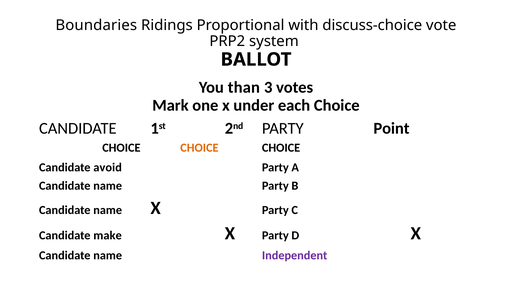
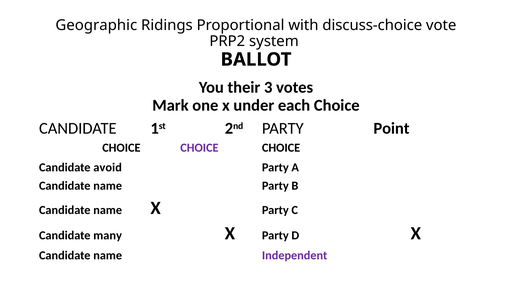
Boundaries: Boundaries -> Geographic (96, 25)
than: than -> their (244, 87)
CHOICE colour: orange -> purple (199, 148)
make: make -> many (108, 235)
